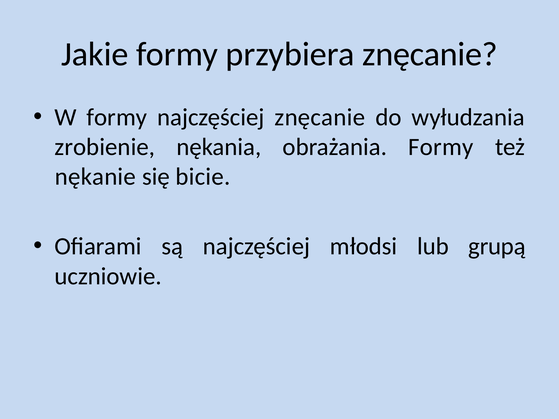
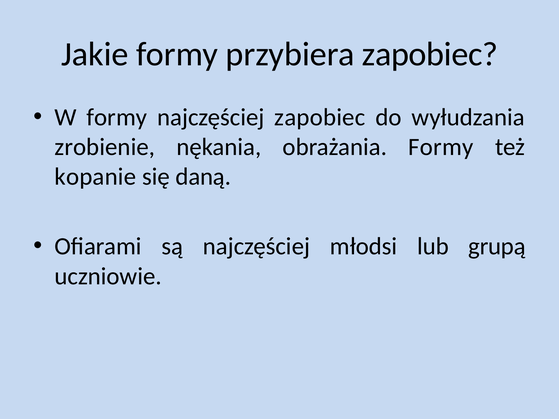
przybiera znęcanie: znęcanie -> zapobiec (430, 54)
najczęściej znęcanie: znęcanie -> zapobiec (320, 117)
nękanie: nękanie -> kopanie (95, 177)
bicie: bicie -> daną (203, 177)
